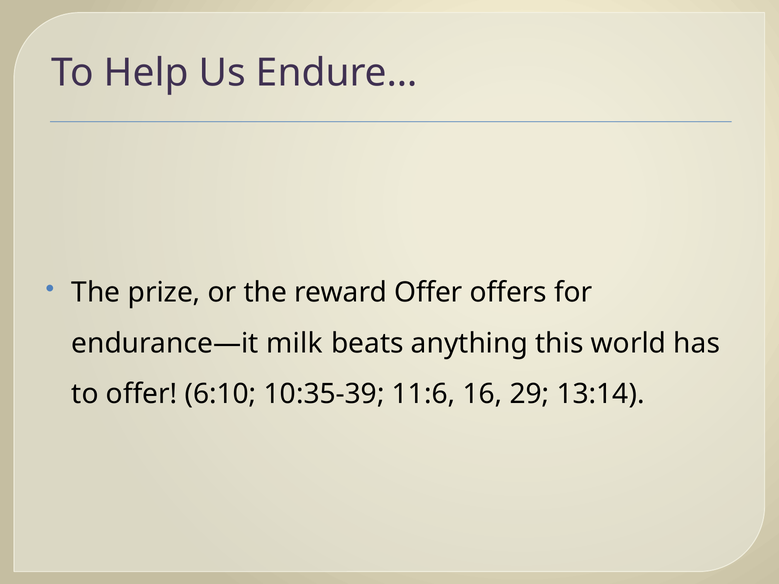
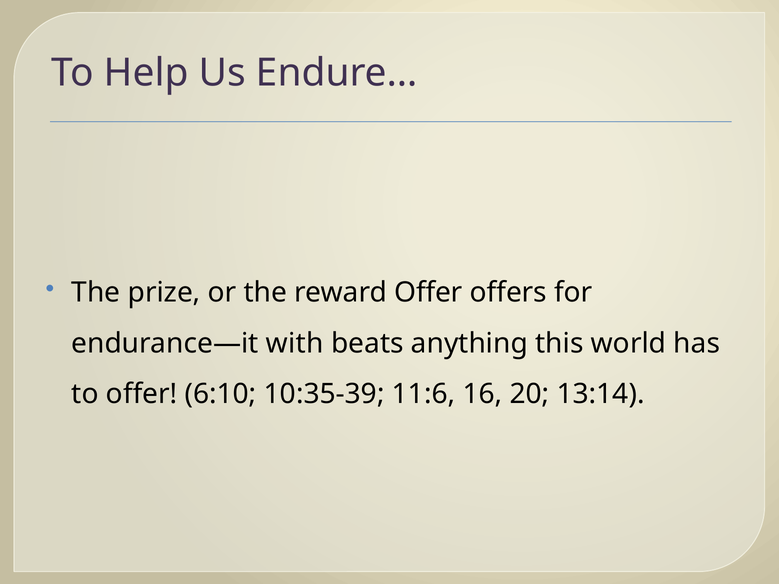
milk: milk -> with (295, 343)
29: 29 -> 20 (529, 394)
